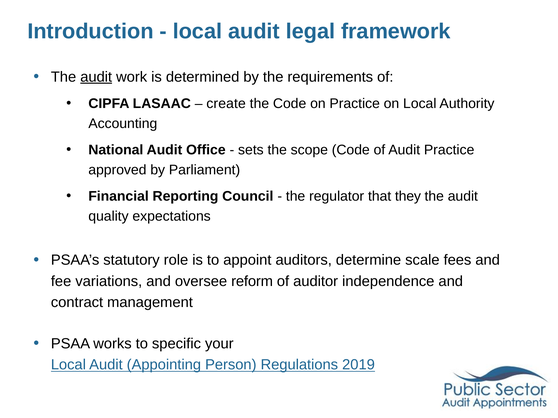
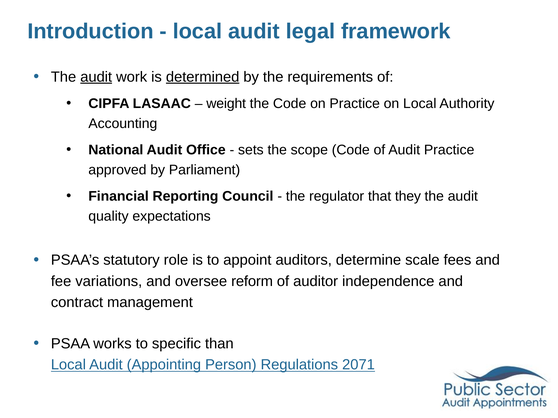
determined underline: none -> present (203, 77)
create: create -> weight (226, 104)
your: your -> than (219, 344)
2019: 2019 -> 2071 (359, 365)
